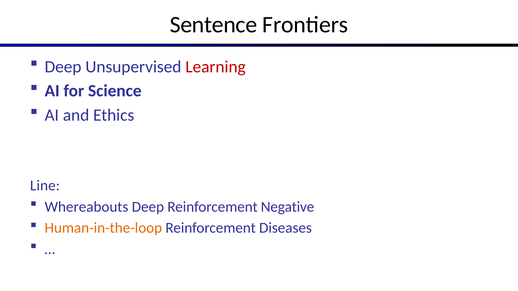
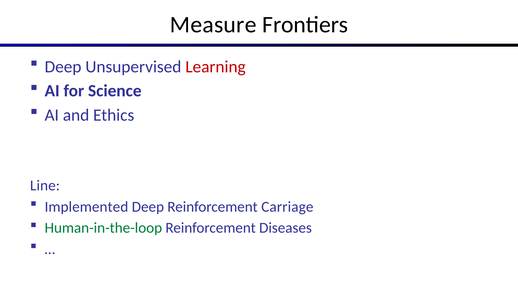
Sentence: Sentence -> Measure (213, 25)
Whereabouts: Whereabouts -> Implemented (86, 207)
Negative: Negative -> Carriage (287, 207)
Human-in-the-loop colour: orange -> green (103, 228)
